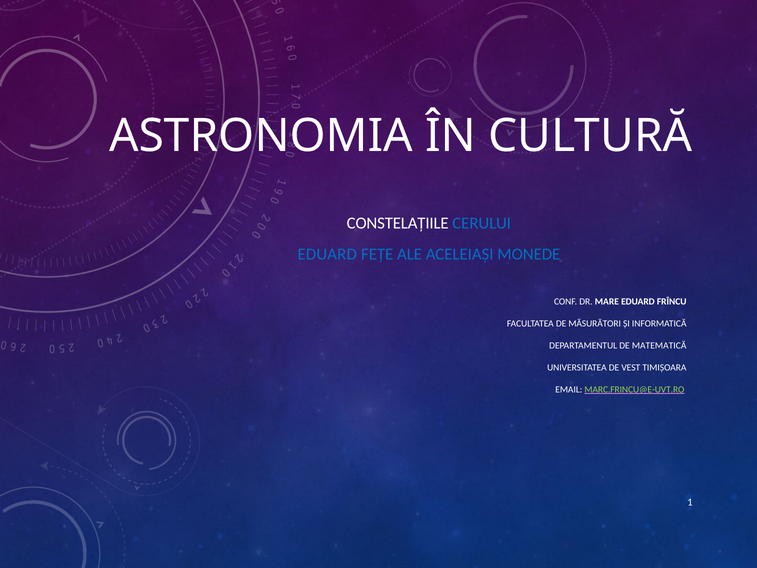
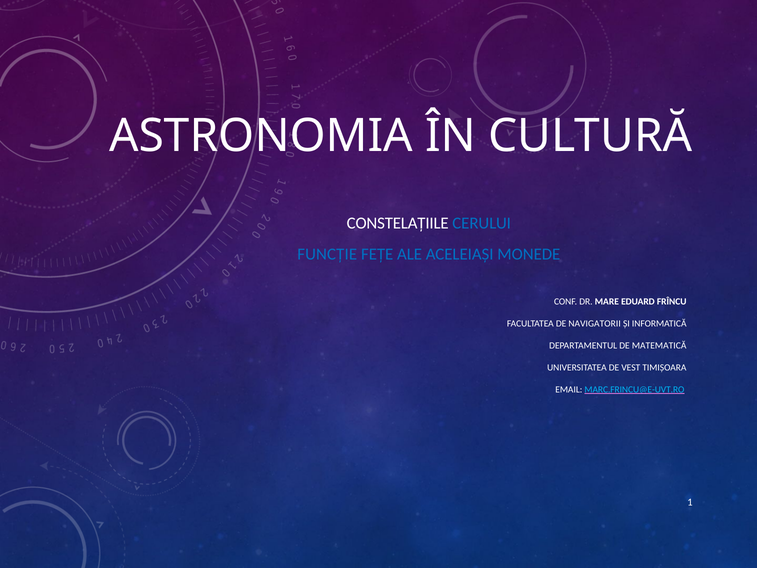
EDUARD: EDUARD -> FUNCȚIE (327, 254)
MĂSURĂTORI: MĂSURĂTORI -> NAVIGATORII (595, 324)
MARC.FRINCU@E-UVT.RO colour: light green -> light blue (634, 389)
